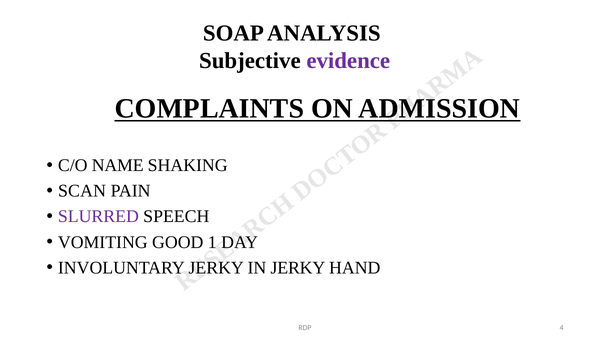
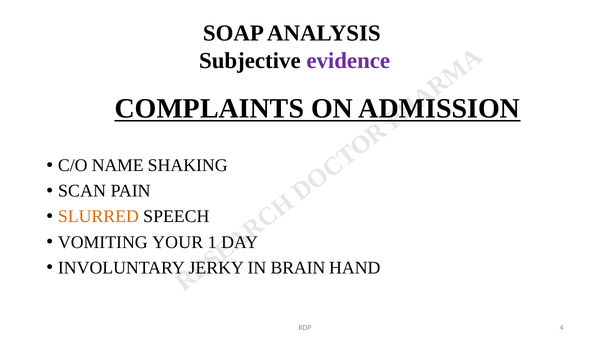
SLURRED colour: purple -> orange (98, 217)
GOOD: GOOD -> YOUR (178, 242)
IN JERKY: JERKY -> BRAIN (298, 268)
